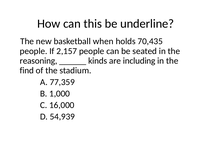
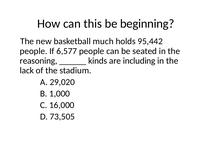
underline: underline -> beginning (147, 24)
when: when -> much (103, 41)
70,435: 70,435 -> 95,442 (150, 41)
2,157: 2,157 -> 6,577 (67, 51)
find: find -> lack (27, 71)
77,359: 77,359 -> 29,020 (62, 82)
54,939: 54,939 -> 73,505 (62, 117)
